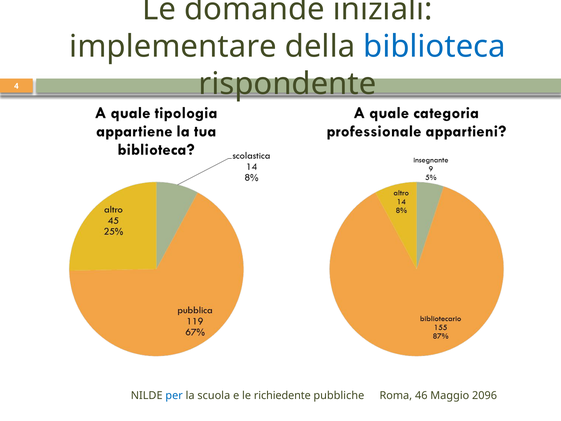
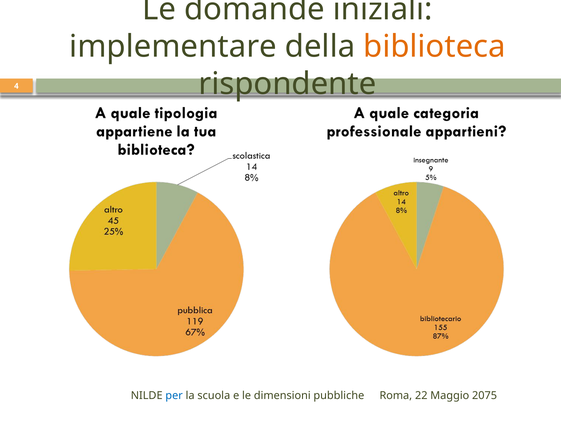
biblioteca colour: blue -> orange (434, 47)
richiedente: richiedente -> dimensioni (282, 395)
46: 46 -> 22 (421, 395)
2096: 2096 -> 2075 (485, 395)
